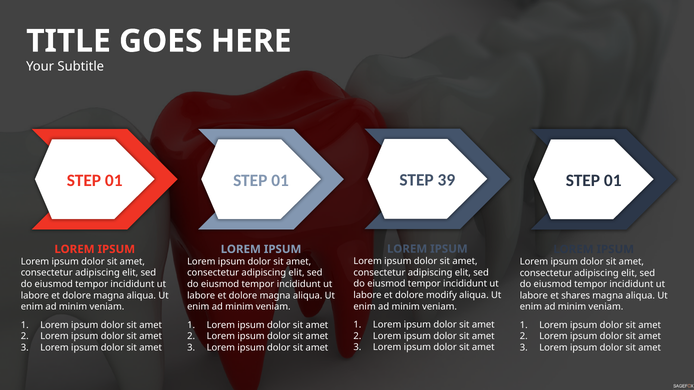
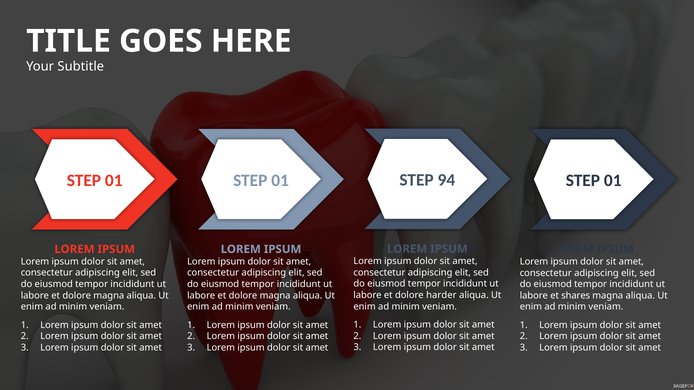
39: 39 -> 94 (446, 180)
modify: modify -> harder (441, 295)
